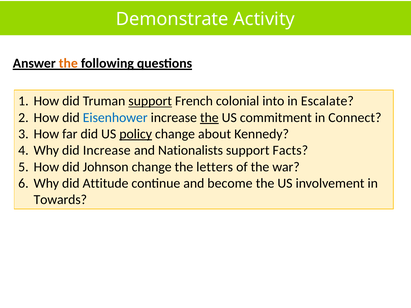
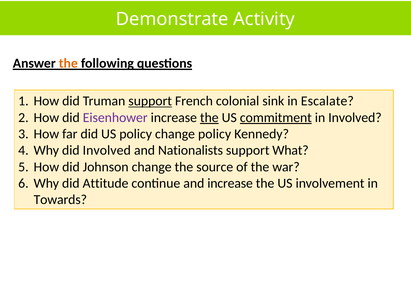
into: into -> sink (273, 101)
Eisenhower colour: blue -> purple (115, 118)
commitment underline: none -> present (276, 118)
in Connect: Connect -> Involved (355, 118)
policy underline: present -> none (136, 134)
change about: about -> policy (215, 134)
did Increase: Increase -> Involved (107, 151)
Facts: Facts -> What (290, 151)
letters: letters -> source (215, 167)
and become: become -> increase (230, 183)
